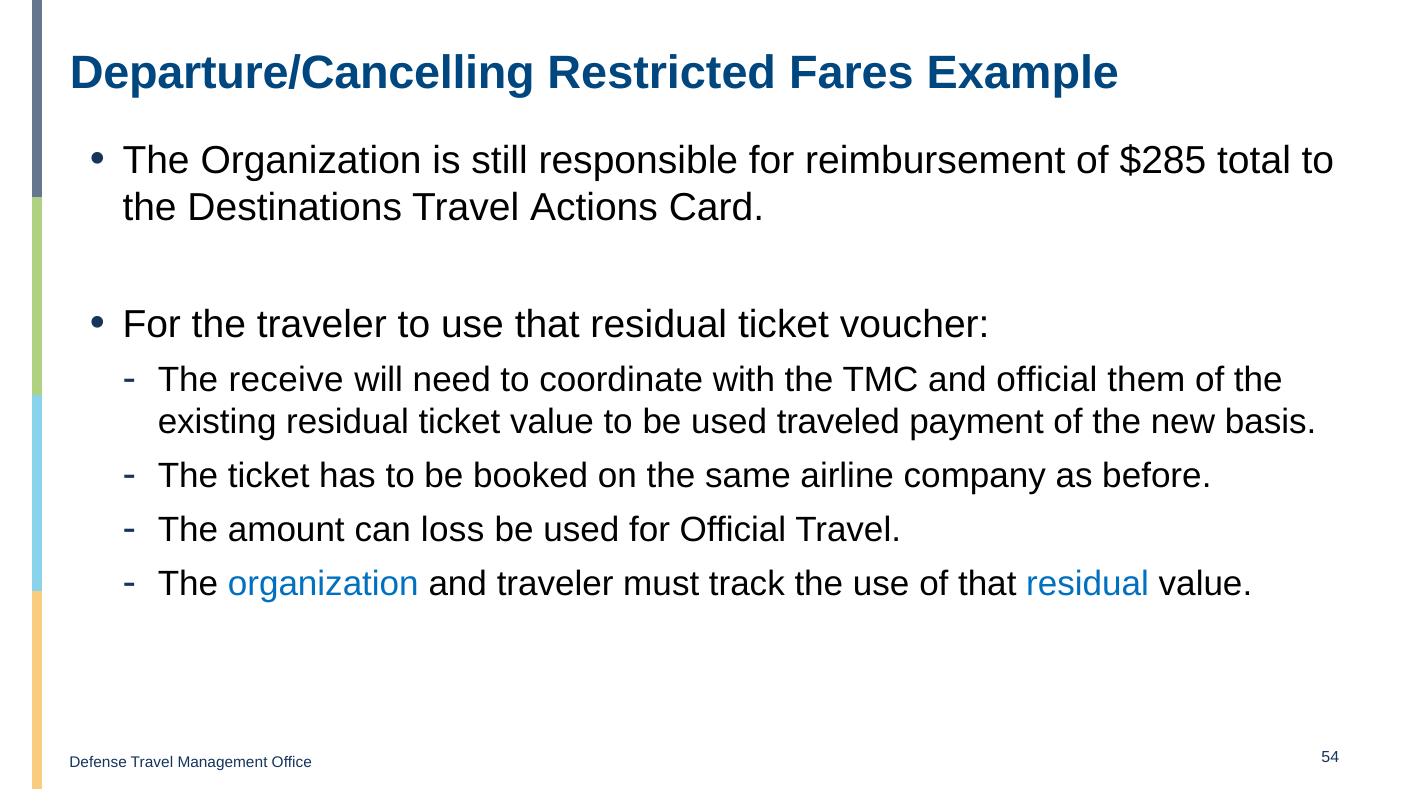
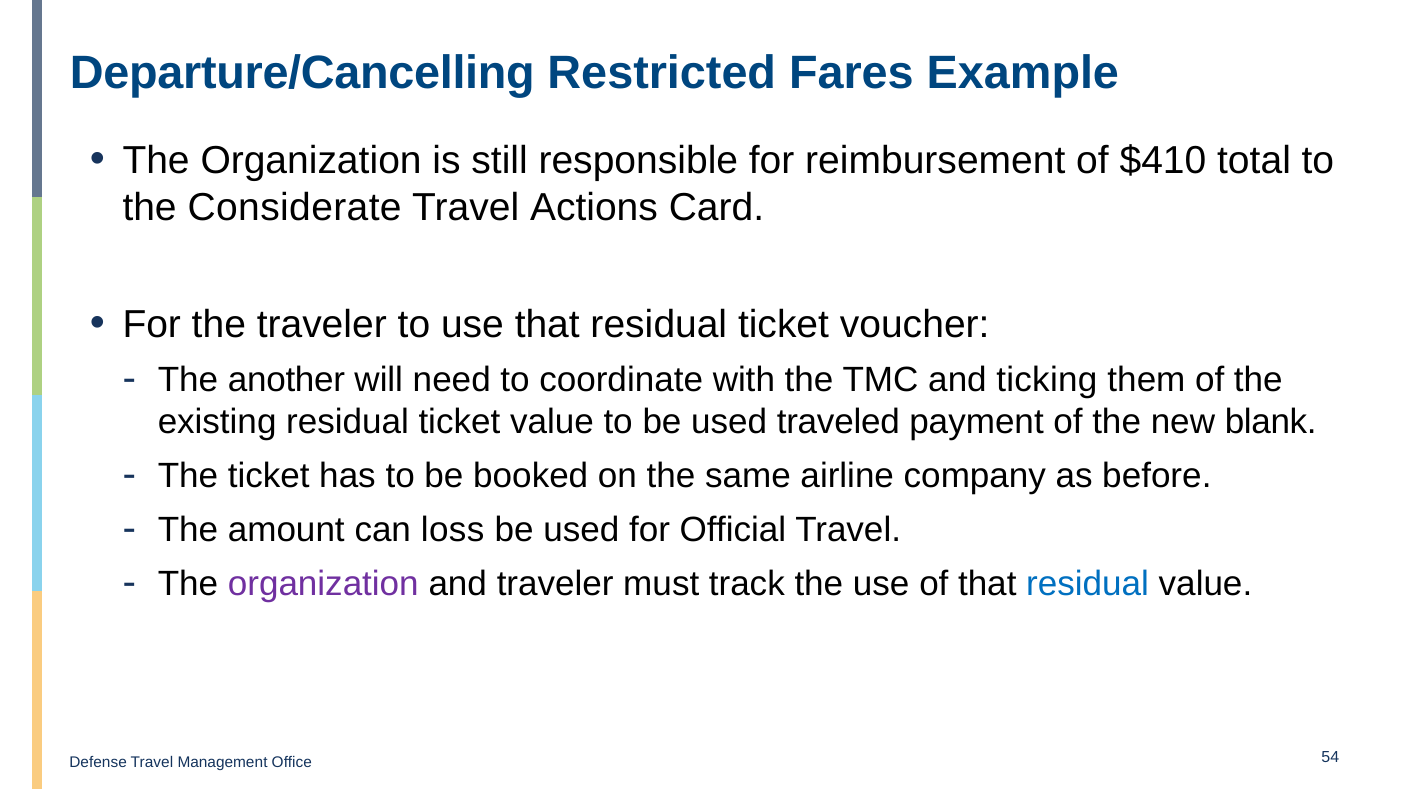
$285: $285 -> $410 (1163, 161)
Destinations: Destinations -> Considerate (295, 208)
receive: receive -> another (286, 380)
and official: official -> ticking (1047, 380)
basis: basis -> blank (1271, 423)
organization colour: blue -> purple (323, 584)
